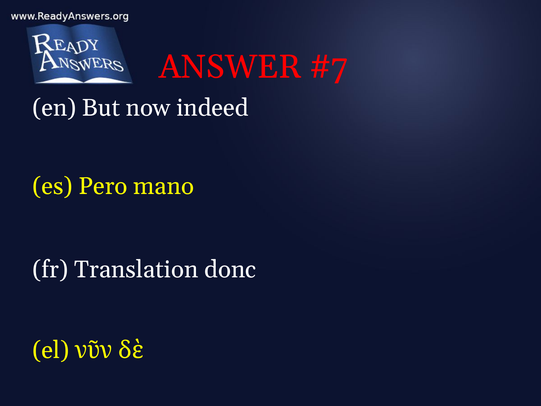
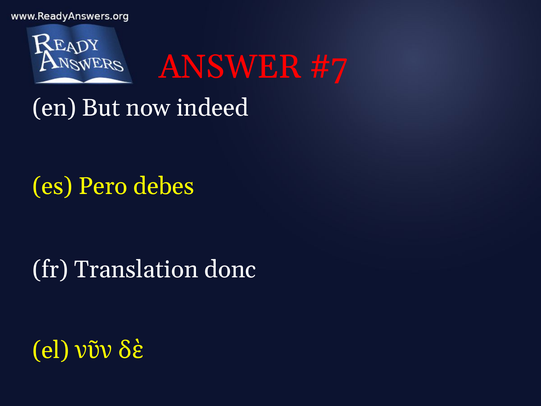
mano: mano -> debes (164, 186)
